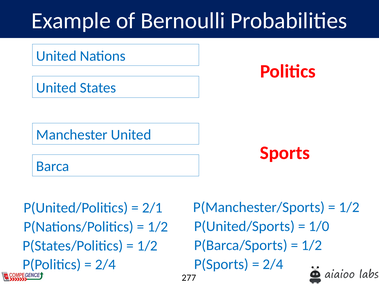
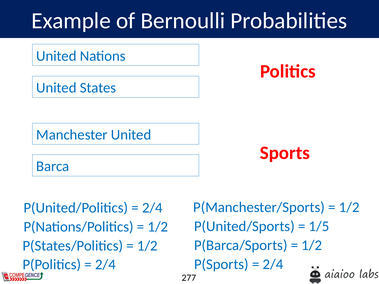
2/1: 2/1 -> 2/4 (152, 208)
1/0: 1/0 -> 1/5 (319, 226)
